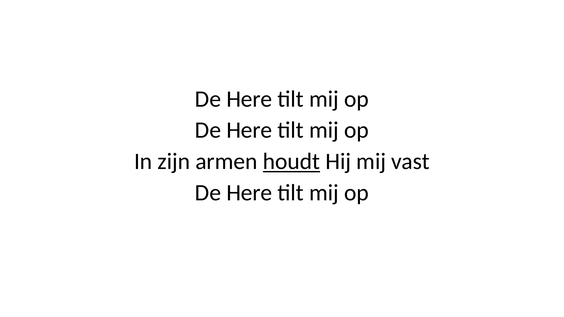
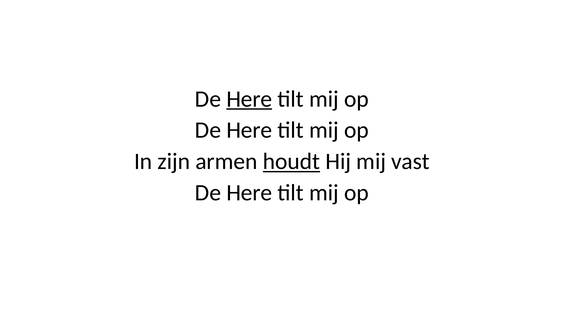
Here underline: none -> present (249, 99)
